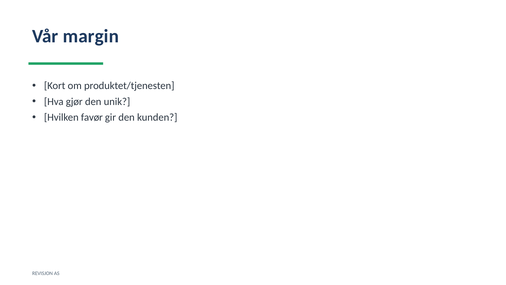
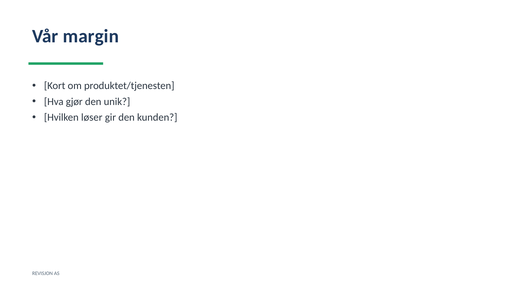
favør: favør -> løser (92, 117)
